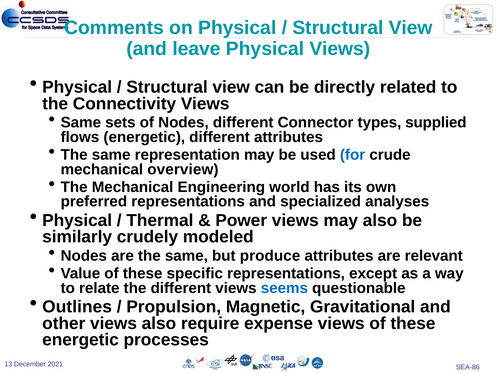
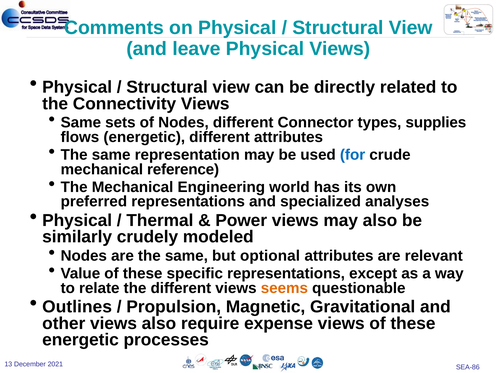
supplied: supplied -> supplies (436, 123)
overview: overview -> reference (183, 169)
produce: produce -> optional (270, 256)
seems colour: blue -> orange (284, 288)
